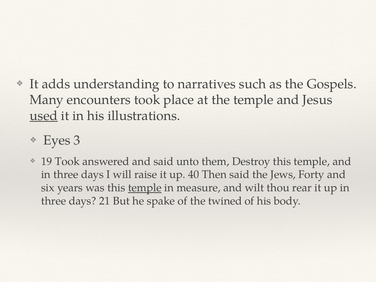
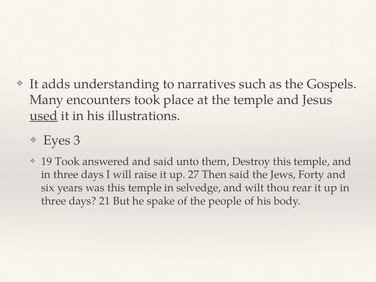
40: 40 -> 27 (194, 175)
temple underline: present -> none (145, 188)
measure: measure -> selvedge (199, 188)
twined: twined -> people (225, 201)
